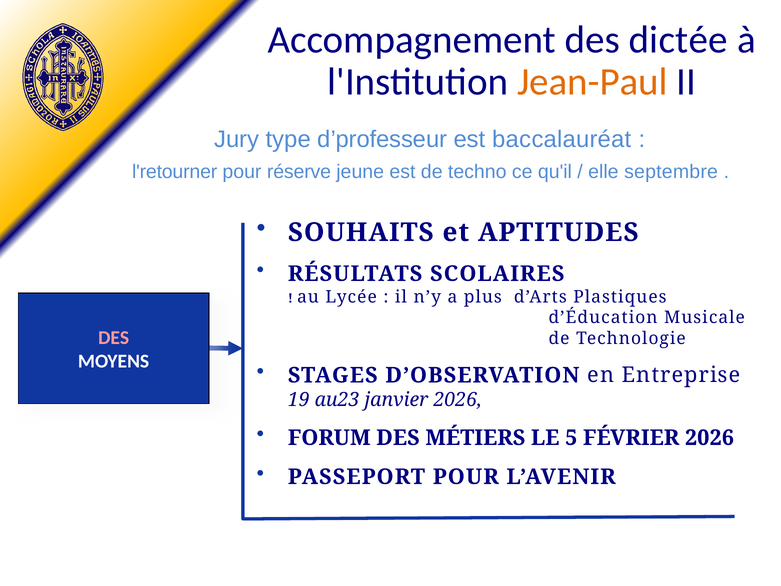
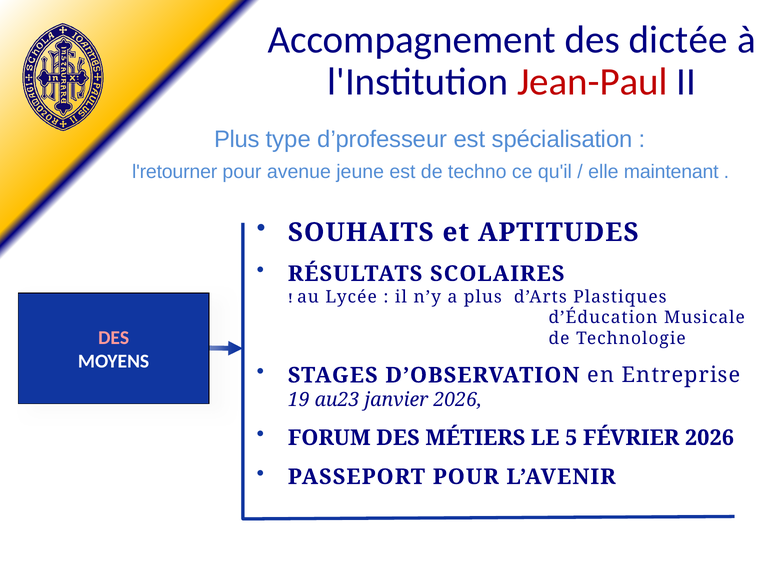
Jean-Paul colour: orange -> red (592, 82)
Jury: Jury -> Plus (237, 140)
baccalauréat: baccalauréat -> spécialisation (562, 140)
réserve: réserve -> avenue (299, 172)
septembre: septembre -> maintenant (671, 172)
